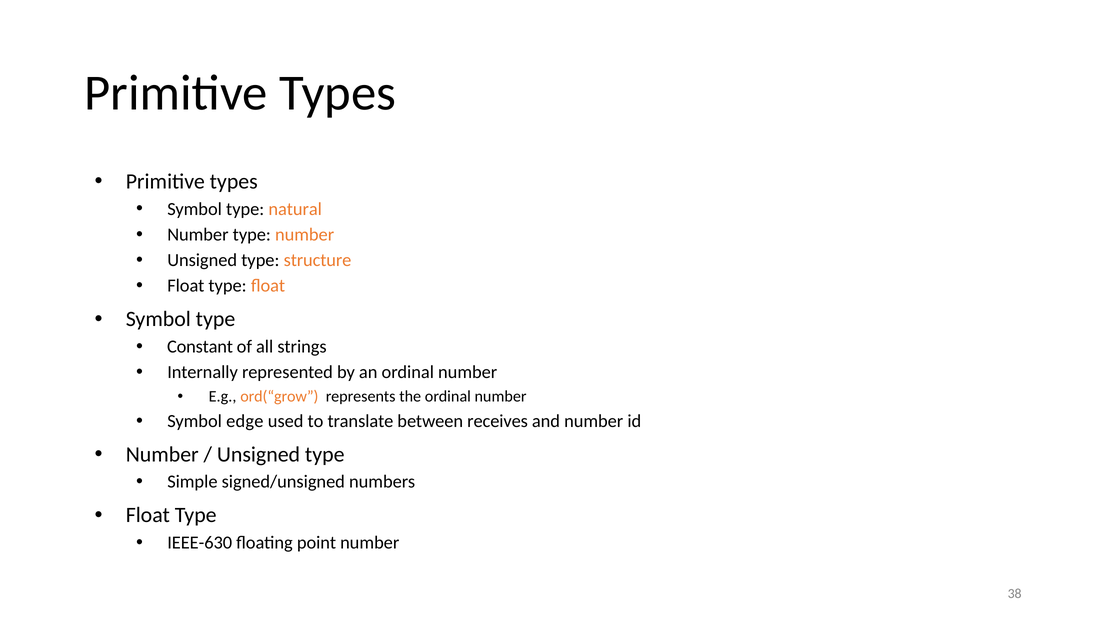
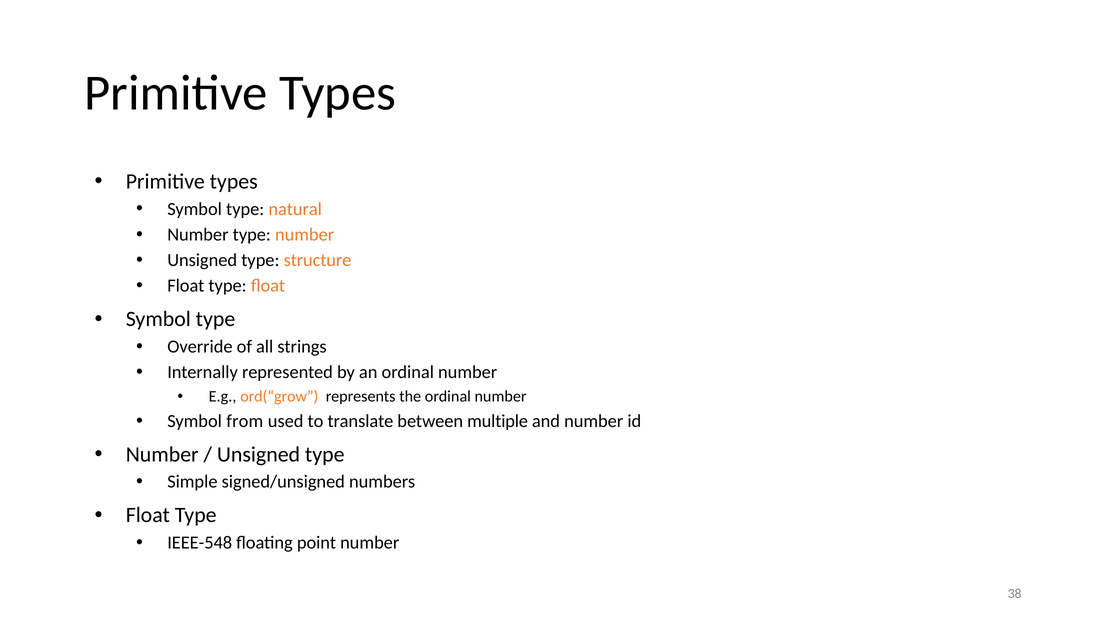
Constant: Constant -> Override (200, 347)
edge: edge -> from (245, 421)
receives: receives -> multiple (498, 421)
IEEE-630: IEEE-630 -> IEEE-548 (200, 543)
